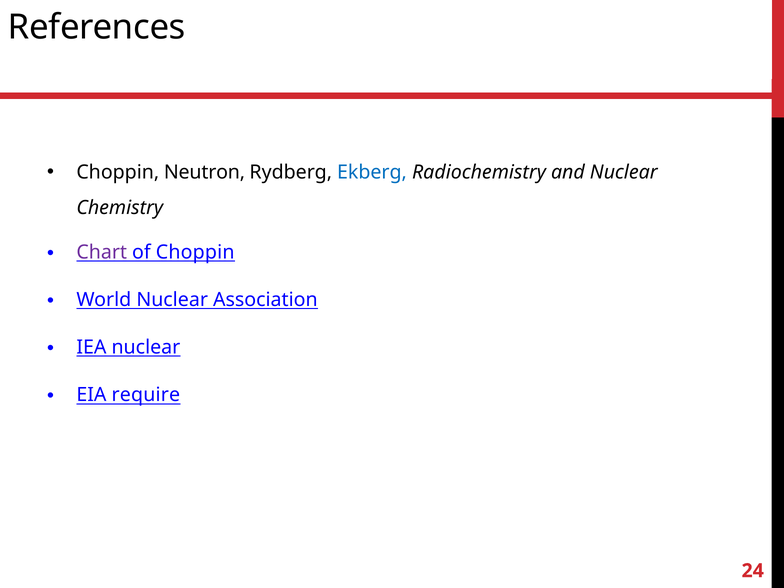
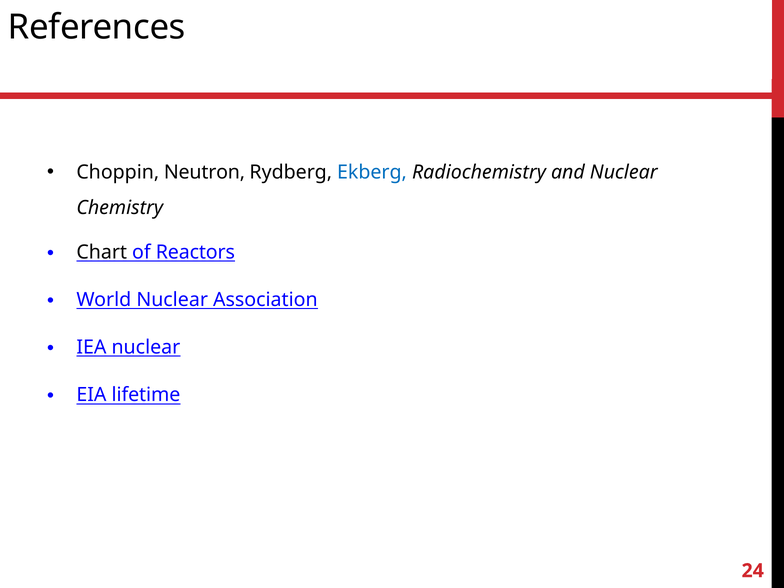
Chart colour: purple -> black (102, 252)
of Choppin: Choppin -> Reactors (195, 252)
require: require -> lifetime (146, 395)
